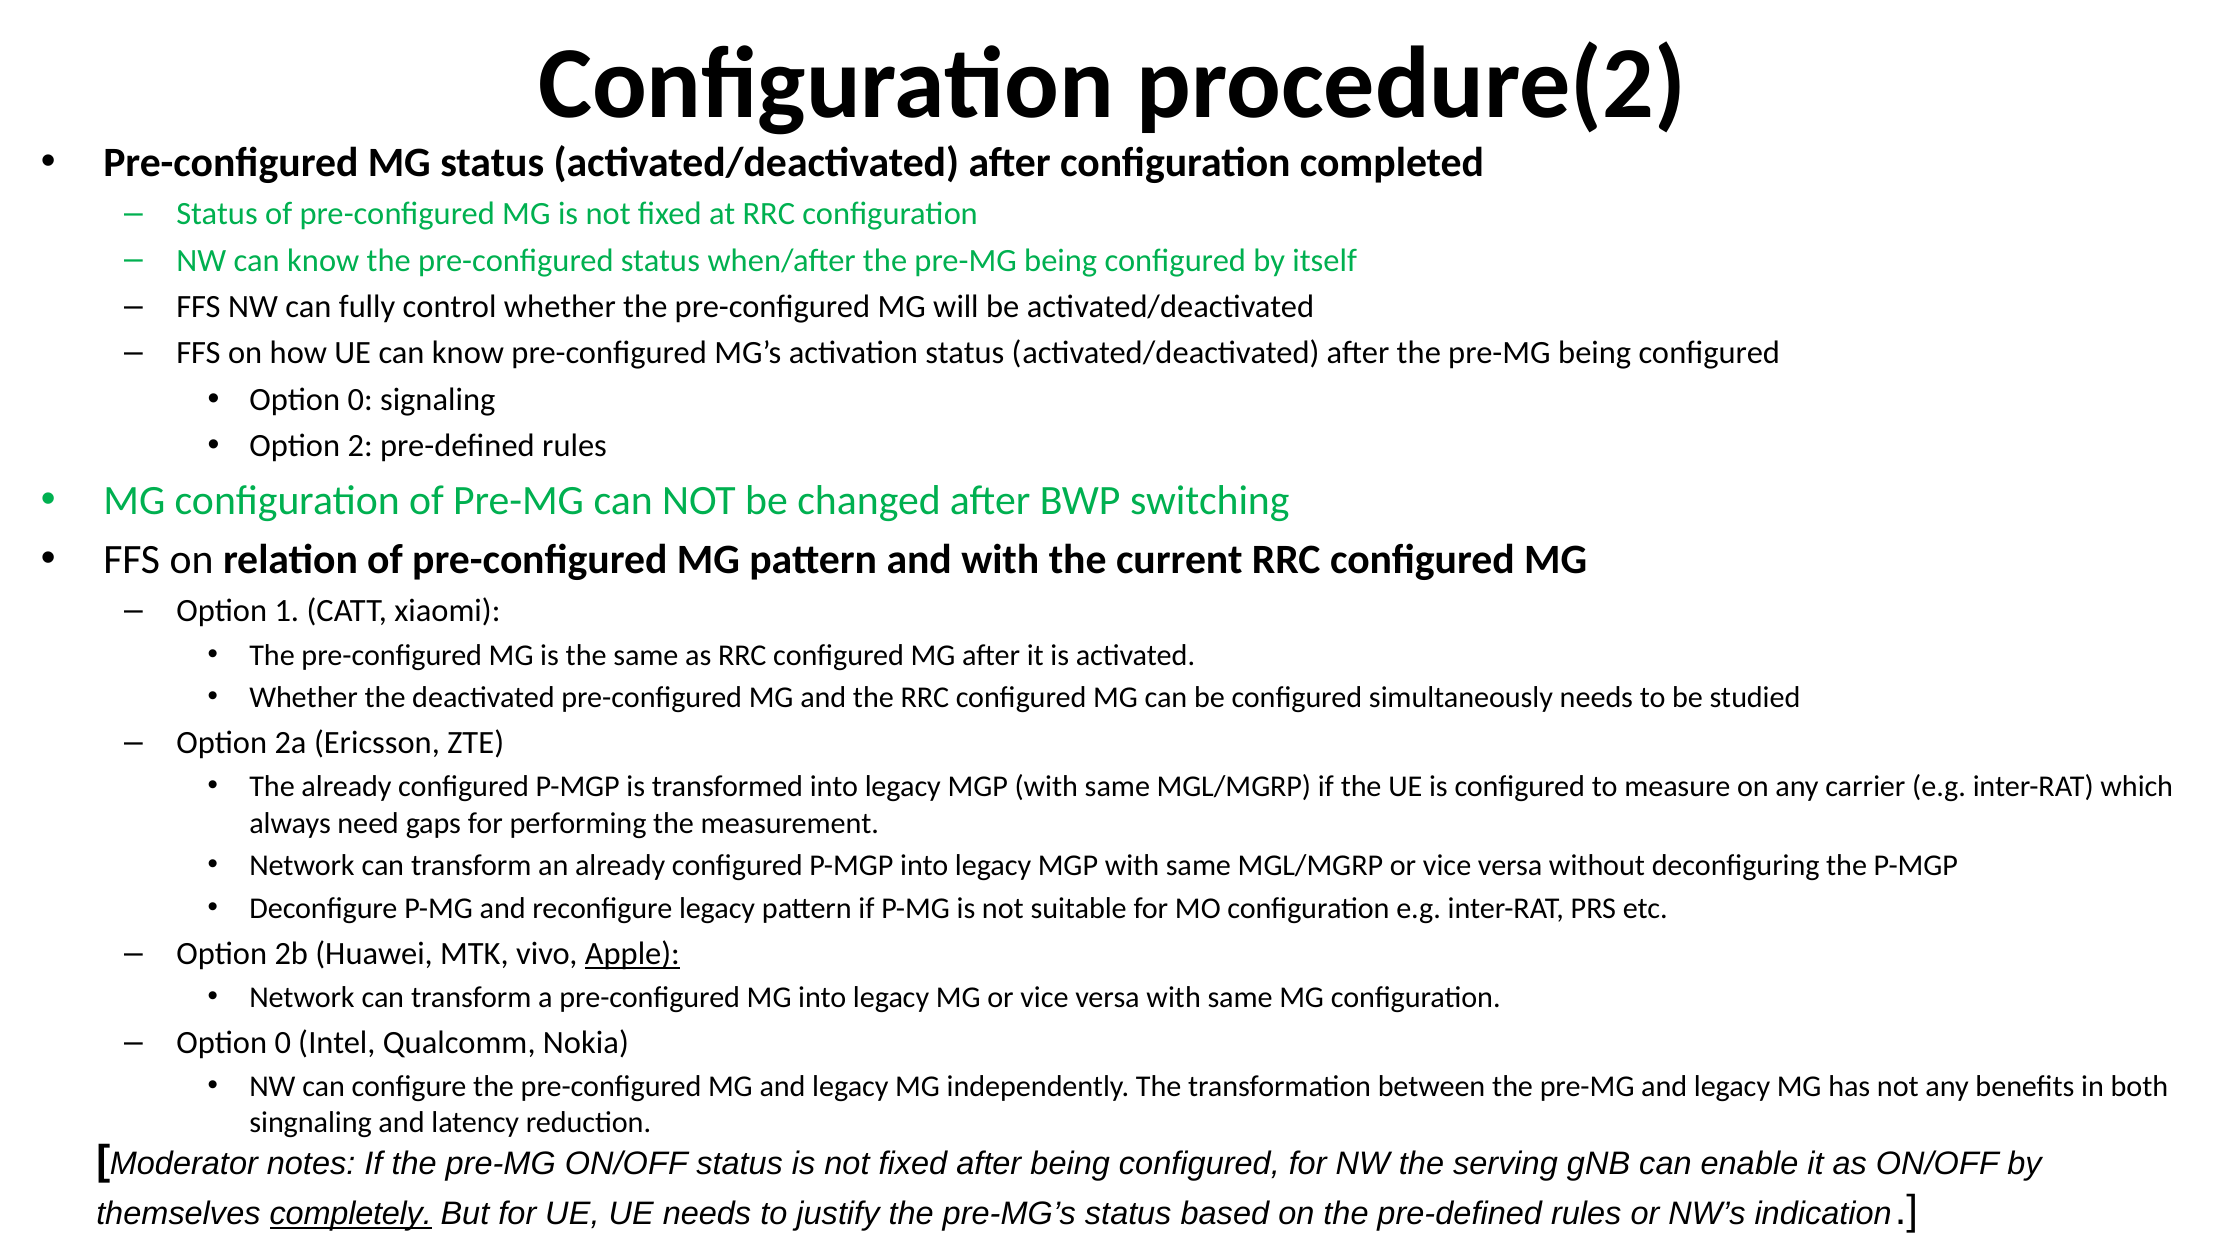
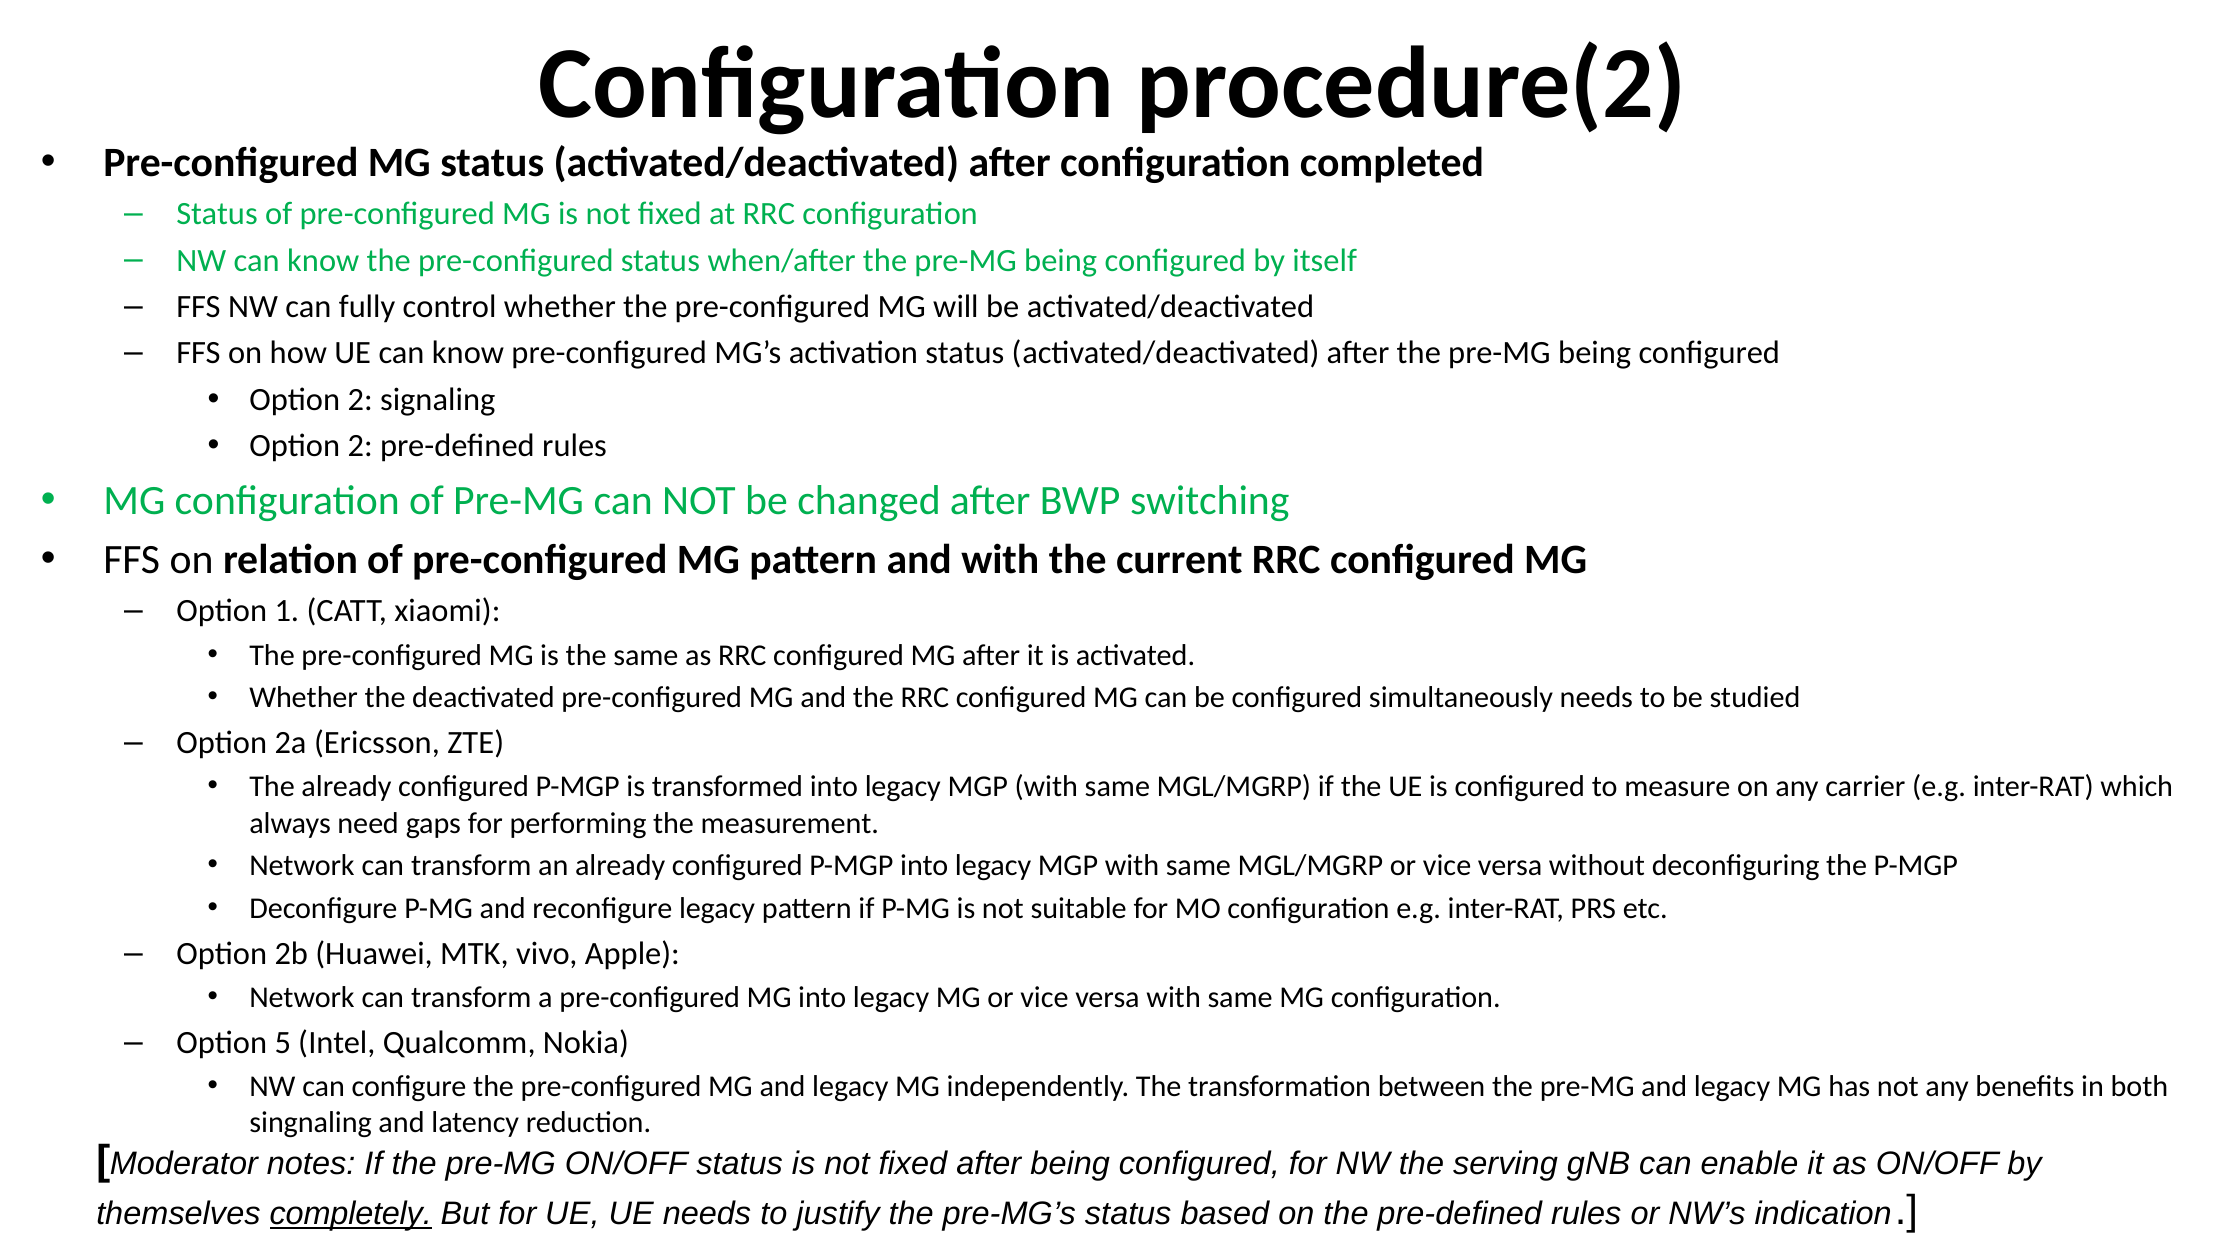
0: 0 -> 2 (360, 400)
Apple underline: present -> none (632, 954)
0: 0 -> 5 (283, 1043)
